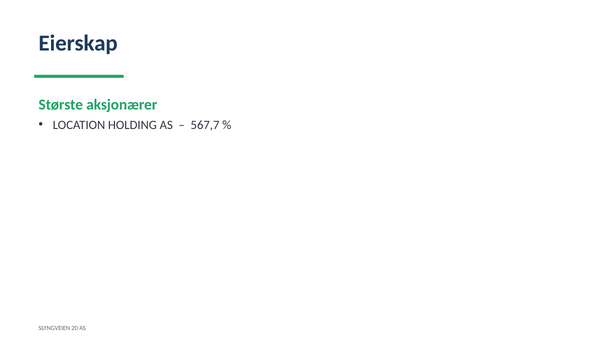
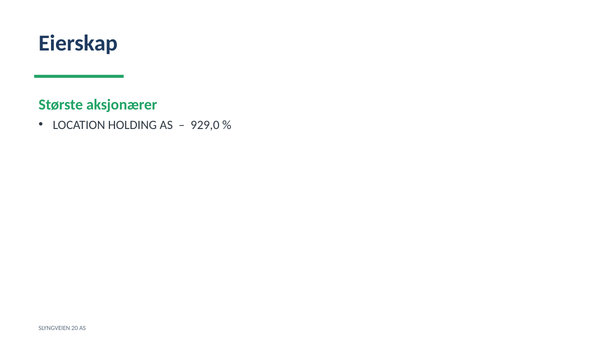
567,7: 567,7 -> 929,0 (205, 125)
